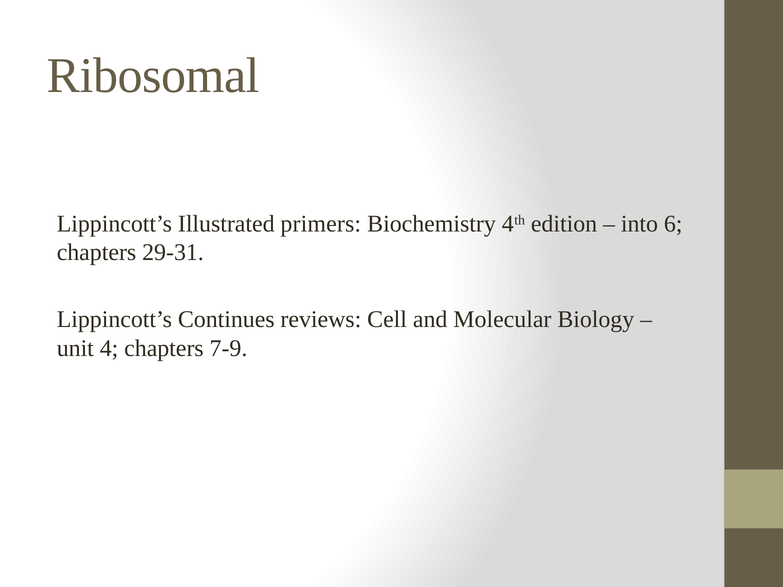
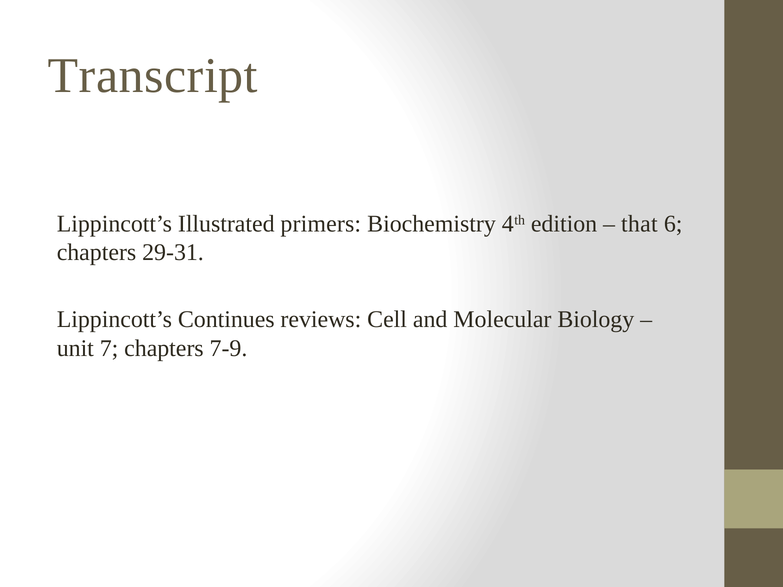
Ribosomal: Ribosomal -> Transcript (153, 76)
into: into -> that (639, 224)
4: 4 -> 7 (109, 348)
